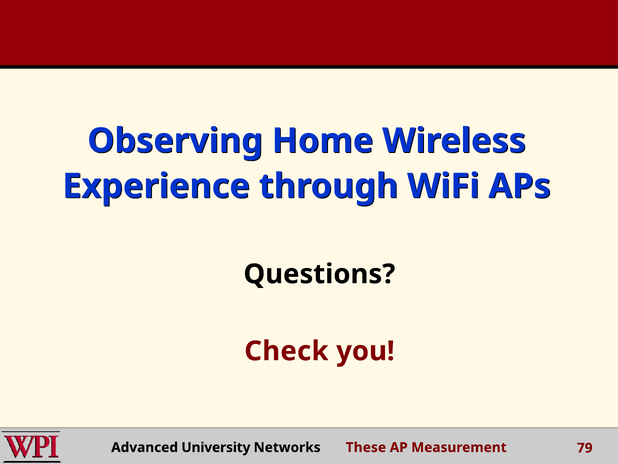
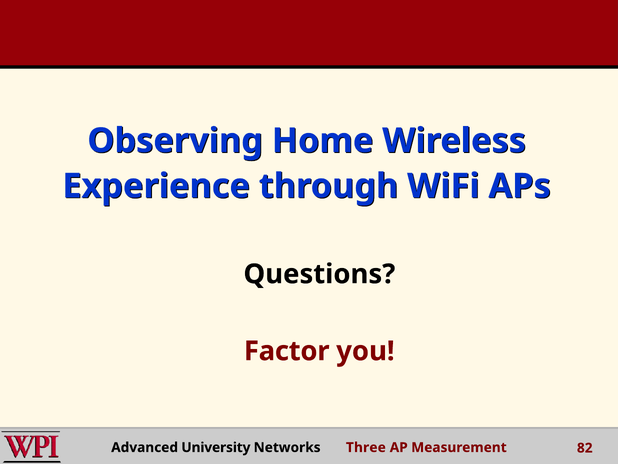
Check: Check -> Factor (287, 351)
These: These -> Three (366, 447)
79: 79 -> 82 (585, 448)
